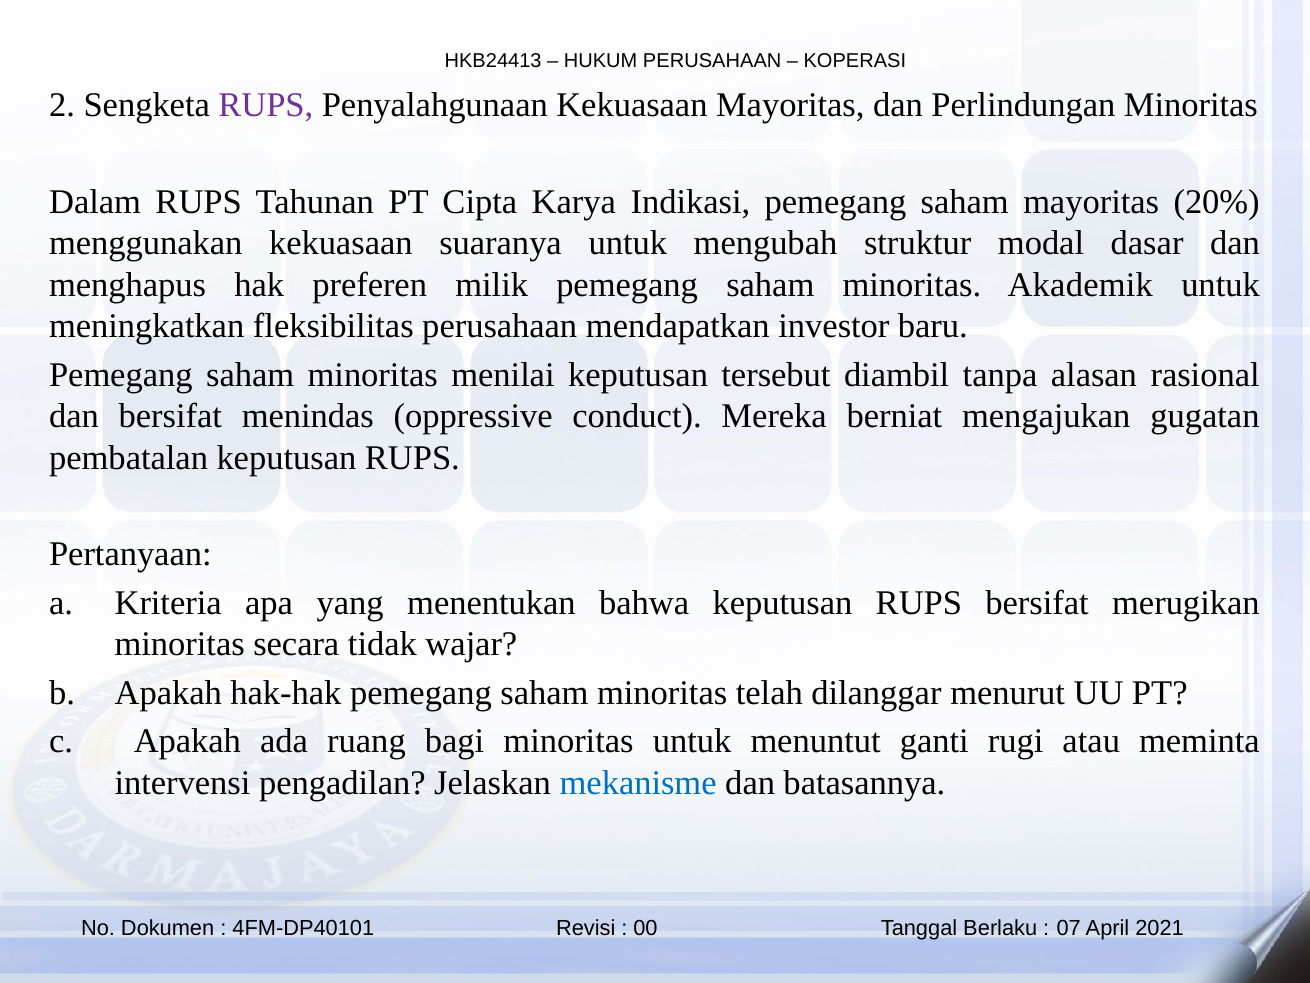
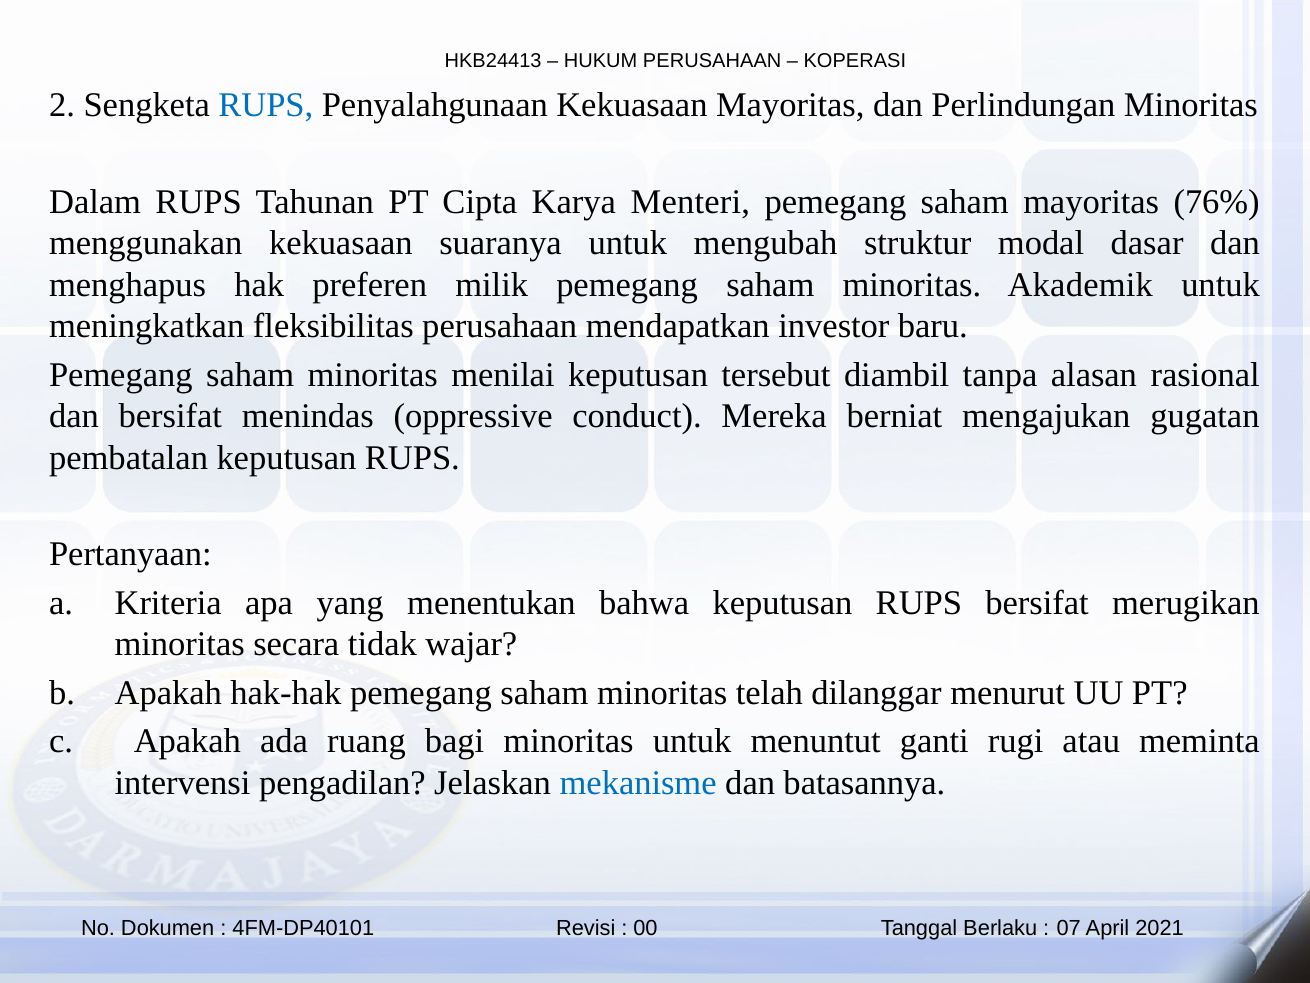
RUPS colour: purple -> blue (266, 105)
Indikasi: Indikasi -> Menteri (690, 202)
20%: 20% -> 76% (1217, 202)
